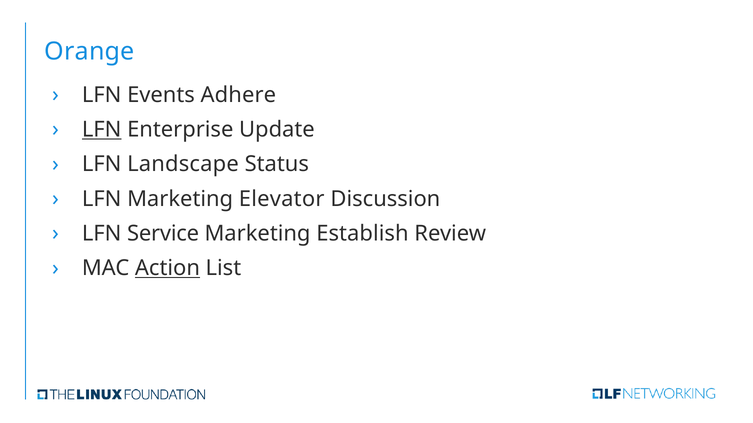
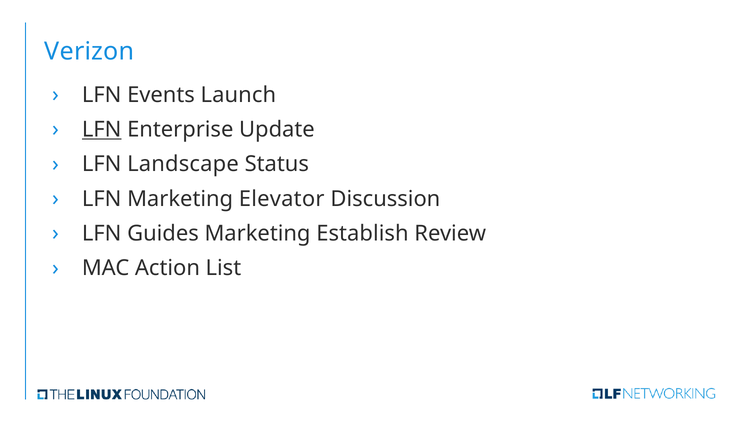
Orange: Orange -> Verizon (89, 51)
Adhere: Adhere -> Launch (238, 95)
Service: Service -> Guides (163, 234)
Action underline: present -> none (167, 269)
